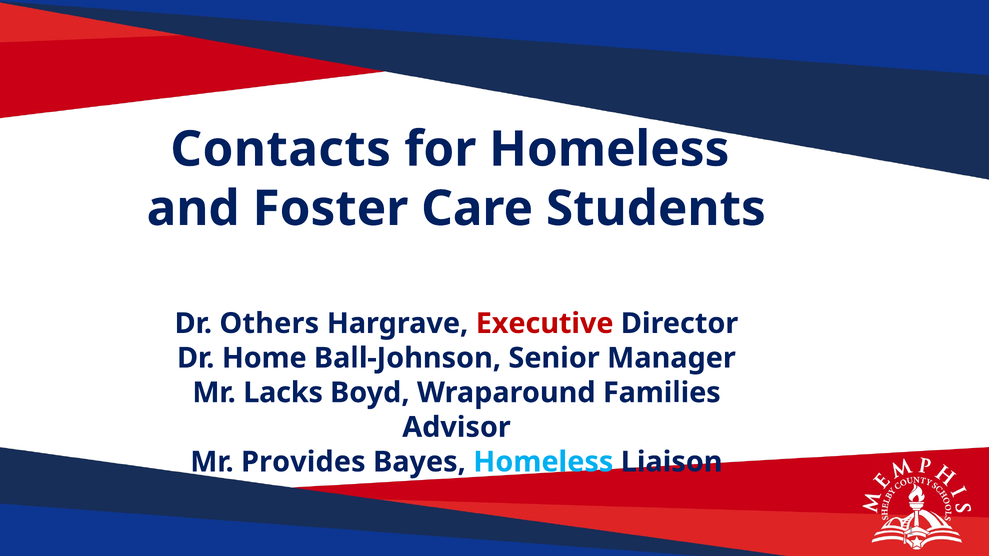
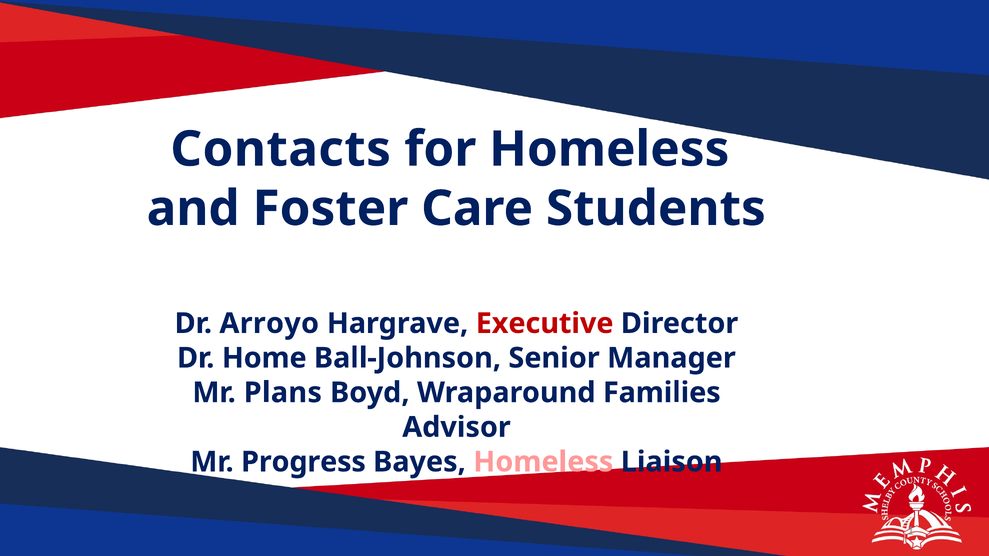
Others: Others -> Arroyo (269, 324)
Lacks: Lacks -> Plans (283, 393)
Provides: Provides -> Progress (303, 462)
Homeless colour: light blue -> pink (543, 462)
